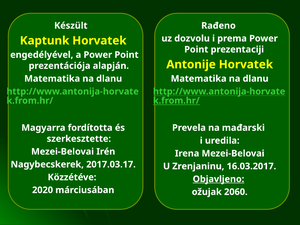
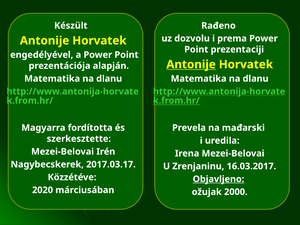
Kaptunk: Kaptunk -> Antonije (45, 41)
Antonije underline: none -> present (191, 64)
2060: 2060 -> 2000 (236, 192)
